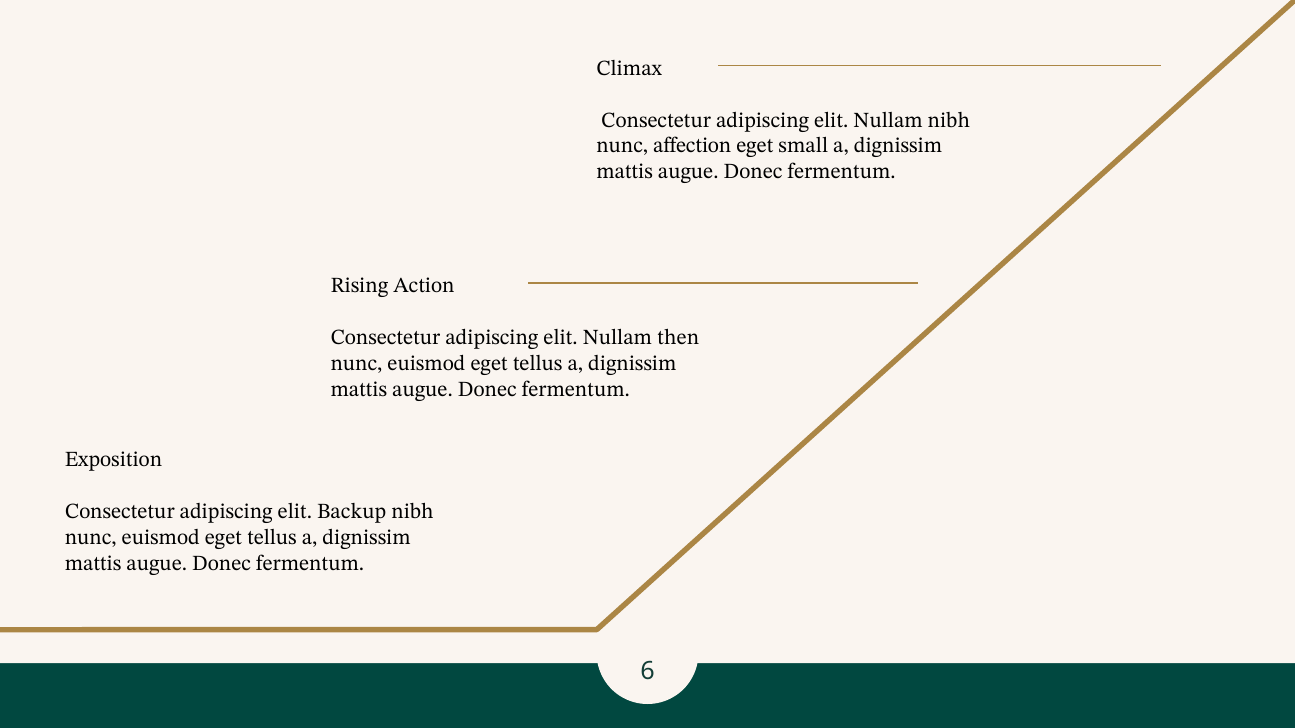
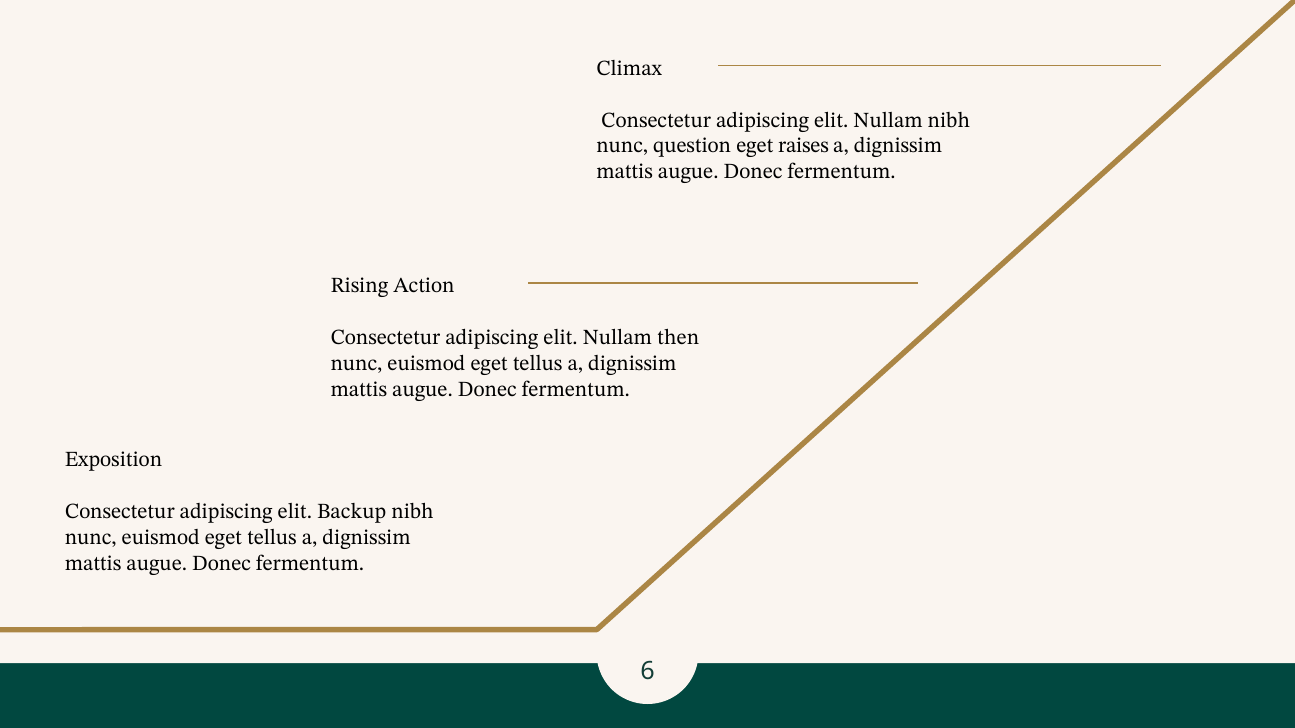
affection: affection -> question (692, 146)
small: small -> raises (803, 146)
